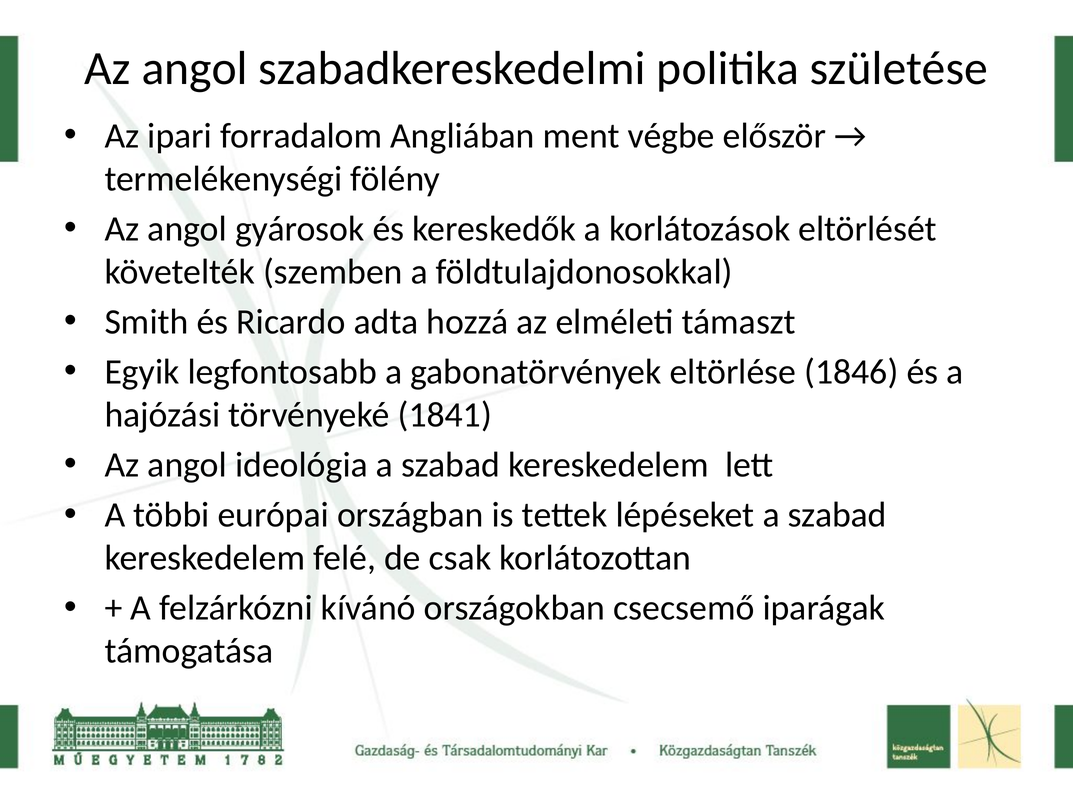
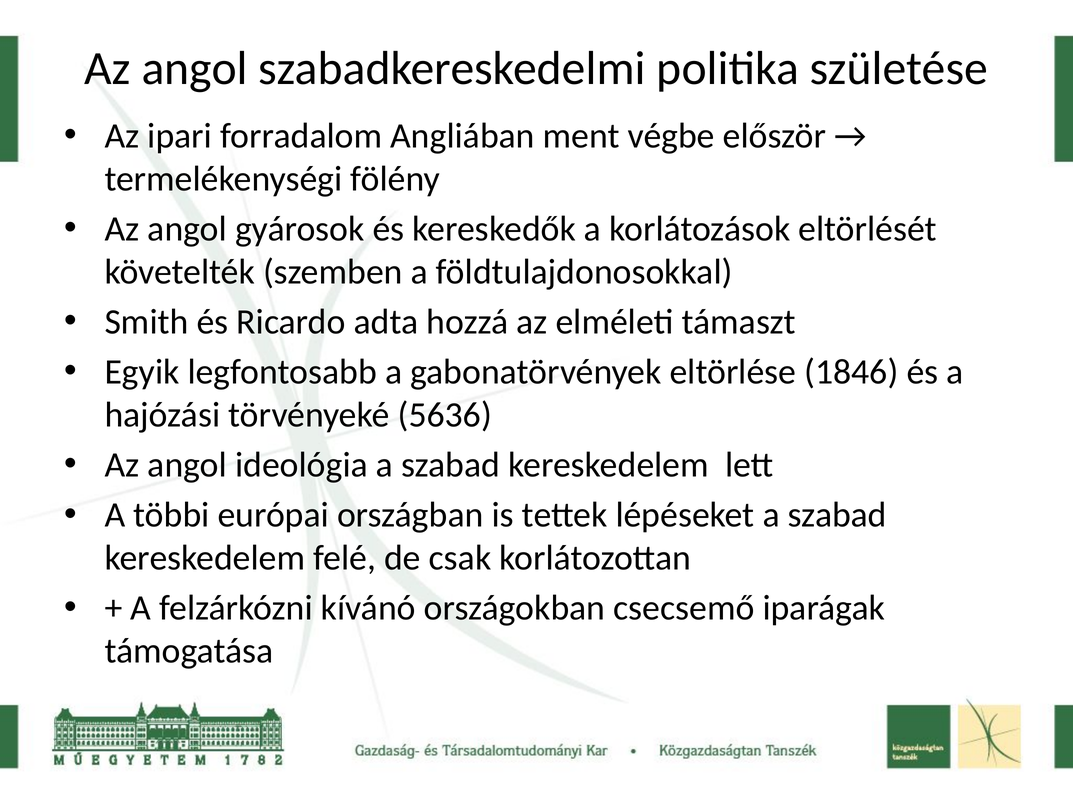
1841: 1841 -> 5636 (445, 415)
